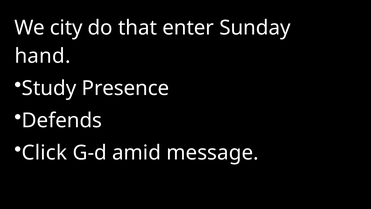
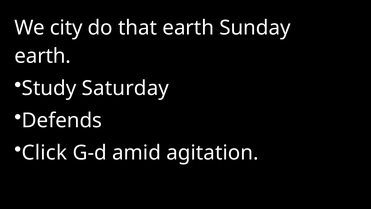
that enter: enter -> earth (188, 28)
hand: hand -> earth (43, 56)
Presence: Presence -> Saturday (125, 88)
message: message -> agitation (213, 152)
